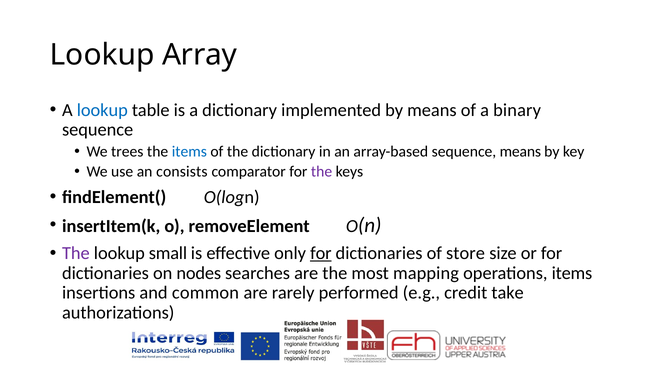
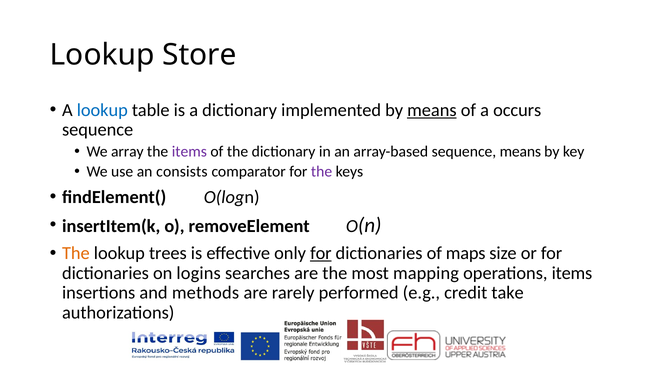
Array: Array -> Store (199, 55)
means underline: none -> present (432, 110)
binary: binary -> occurs (517, 110)
trees: trees -> array (127, 152)
items colour: blue -> purple (189, 152)
The colour: purple -> orange (76, 253)
small: small -> trees (168, 253)
store: store -> maps (466, 253)
nodes: nodes -> logins (199, 273)
common: common -> methods (205, 293)
